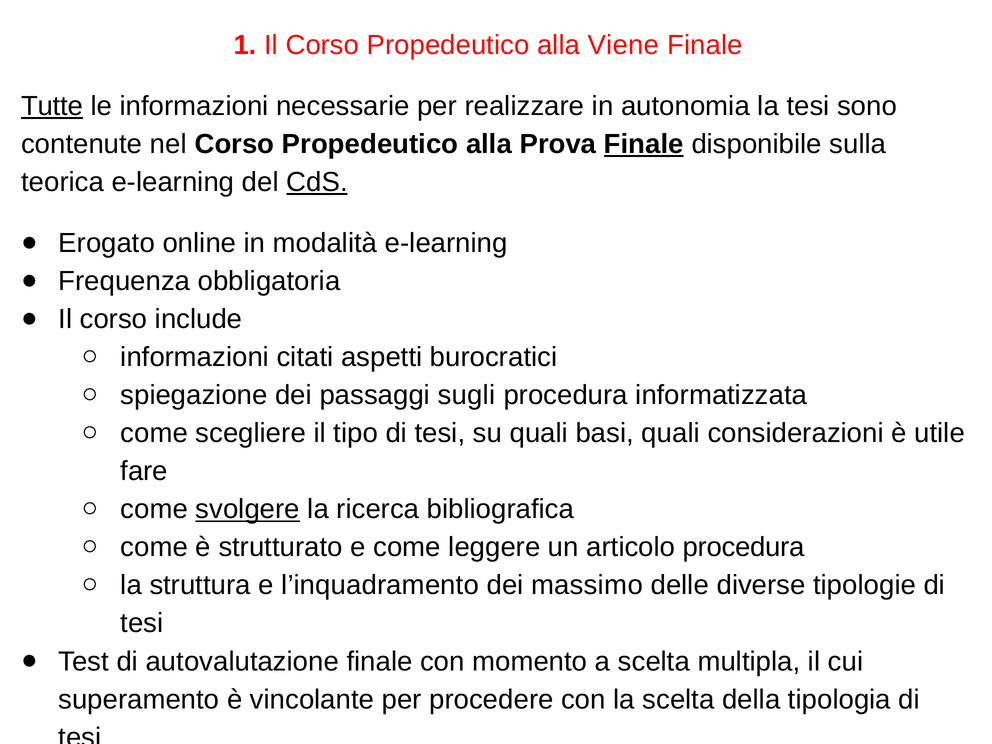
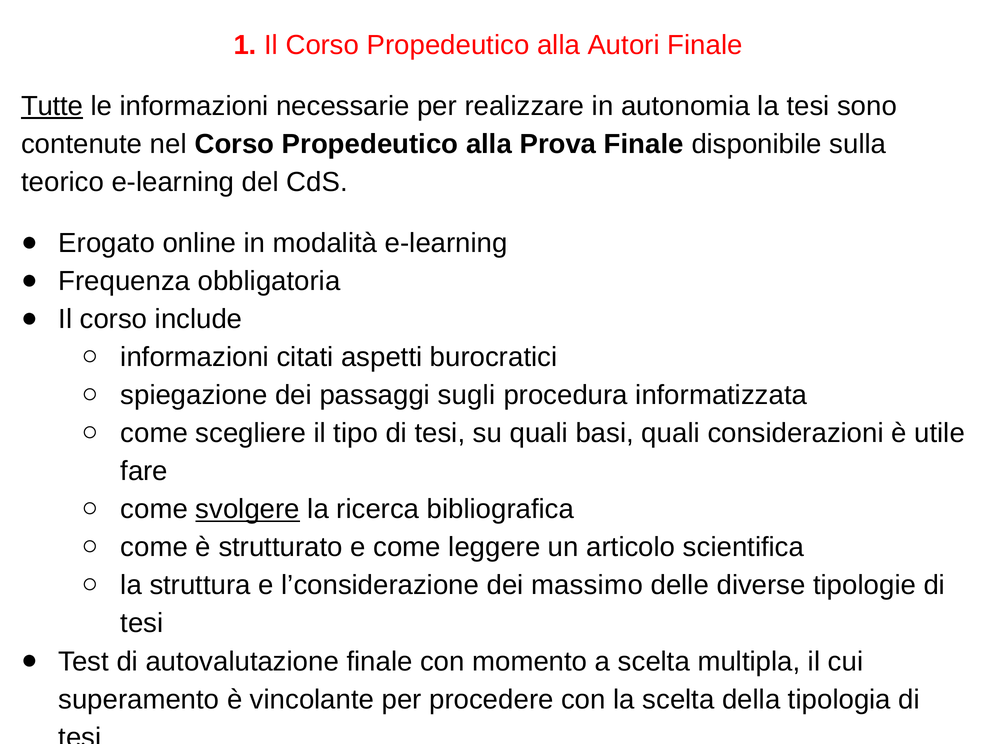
Viene: Viene -> Autori (624, 45)
Finale underline: present -> none (644, 144)
teorica: teorica -> teorico (63, 182)
CdS underline: present -> none (317, 182)
articolo procedura: procedura -> scientifica (743, 547)
l’inquadramento: l’inquadramento -> l’considerazione (380, 585)
